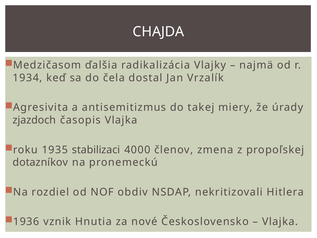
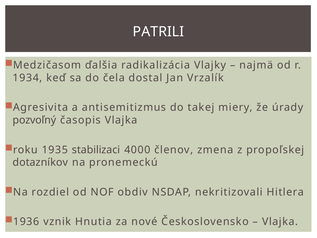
CHAJDA: CHAJDA -> PATRILI (158, 32)
zjazdoch: zjazdoch -> pozvoľný (34, 120)
